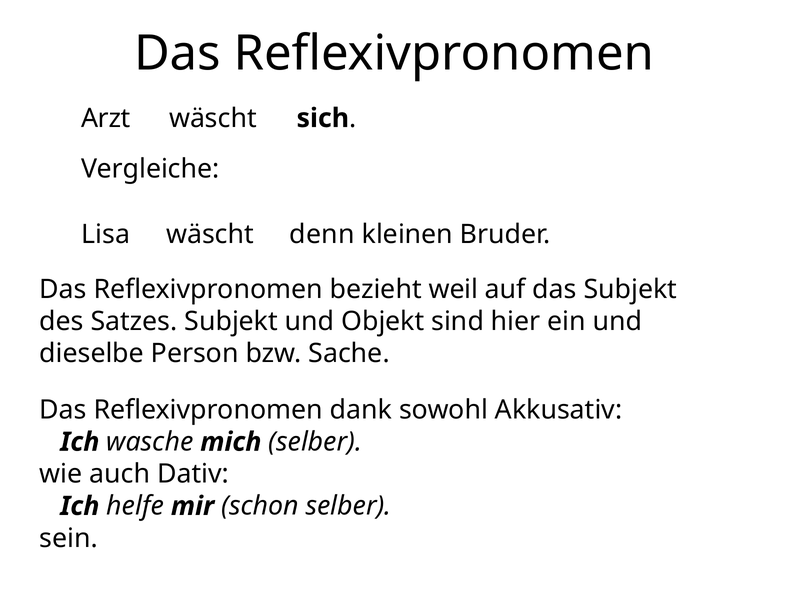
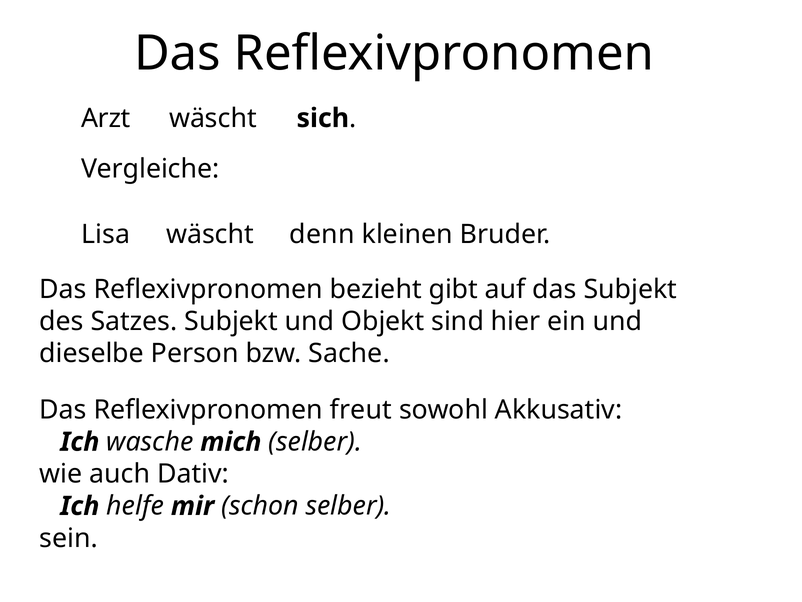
weil: weil -> gibt (453, 289)
dank: dank -> freut (361, 409)
